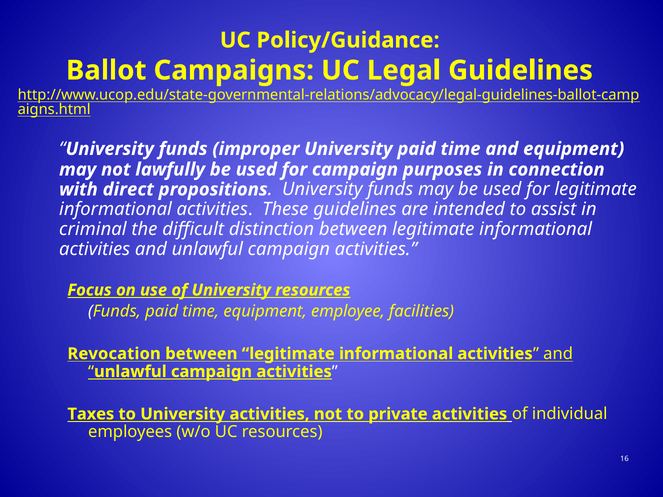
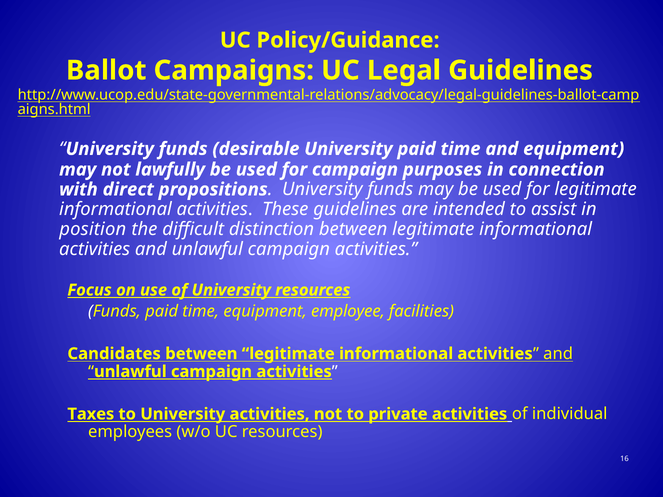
improper: improper -> desirable (256, 149)
criminal: criminal -> position (93, 229)
Revocation: Revocation -> Candidates (114, 354)
